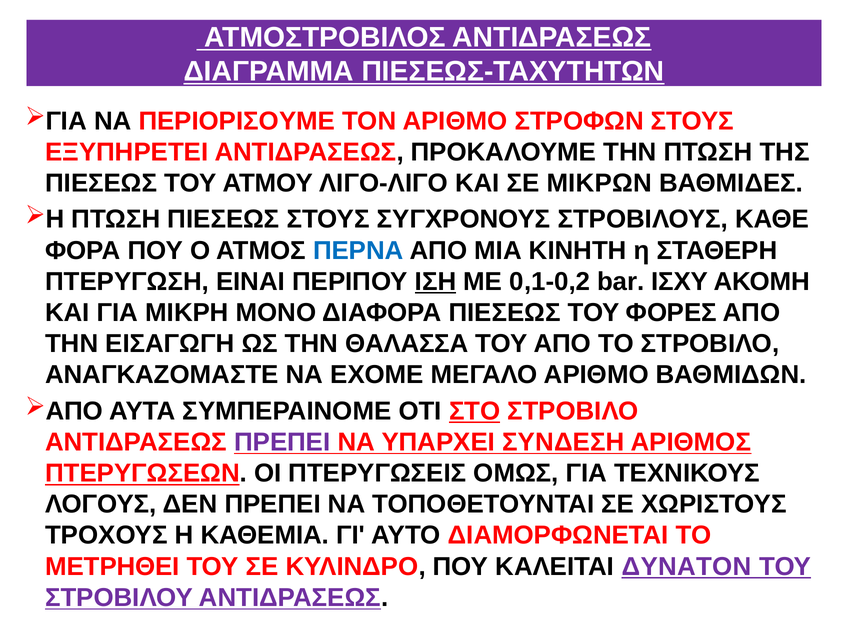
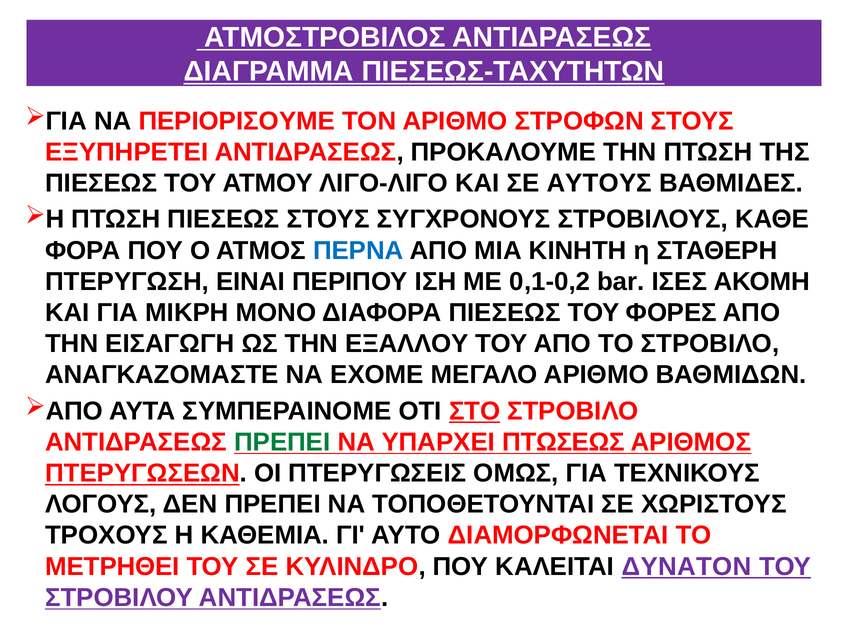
ΜΙΚΡΩΝ: ΜΙΚΡΩΝ -> ΑΥΤΟΥΣ (599, 183)
ΙΣΗ underline: present -> none (436, 282)
ΙΣΧΥ: ΙΣΧΥ -> ΙΣΕΣ (679, 282)
ΘΑΛΑΣΣΑ: ΘΑΛΑΣΣΑ -> ΕΞΑΛΛΟΥ (407, 344)
ΠΡΕΠΕΙ colour: purple -> green (282, 442)
ΣΥΝΔΕΣΗ: ΣΥΝΔΕΣΗ -> ΠΤΩΣΕΩΣ (563, 442)
